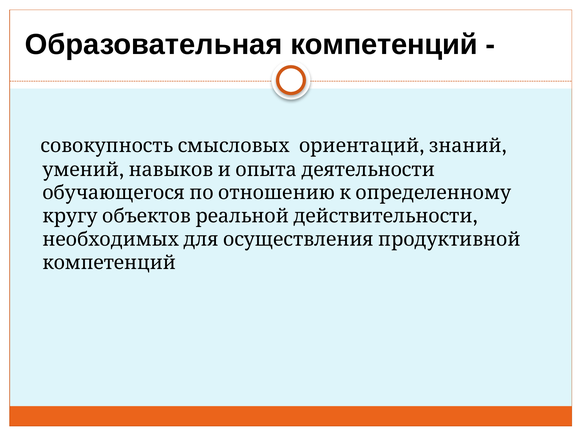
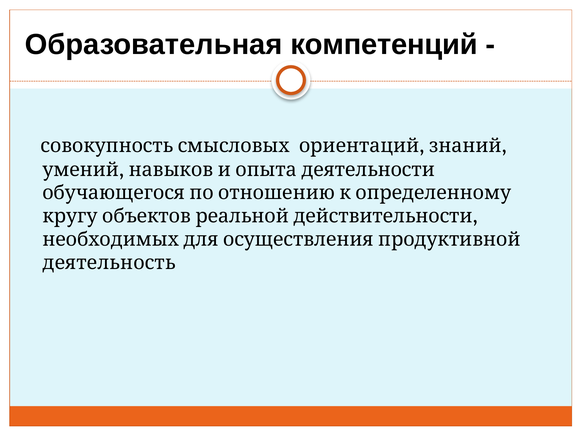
компетенций: компетенций -> деятельность (109, 263)
